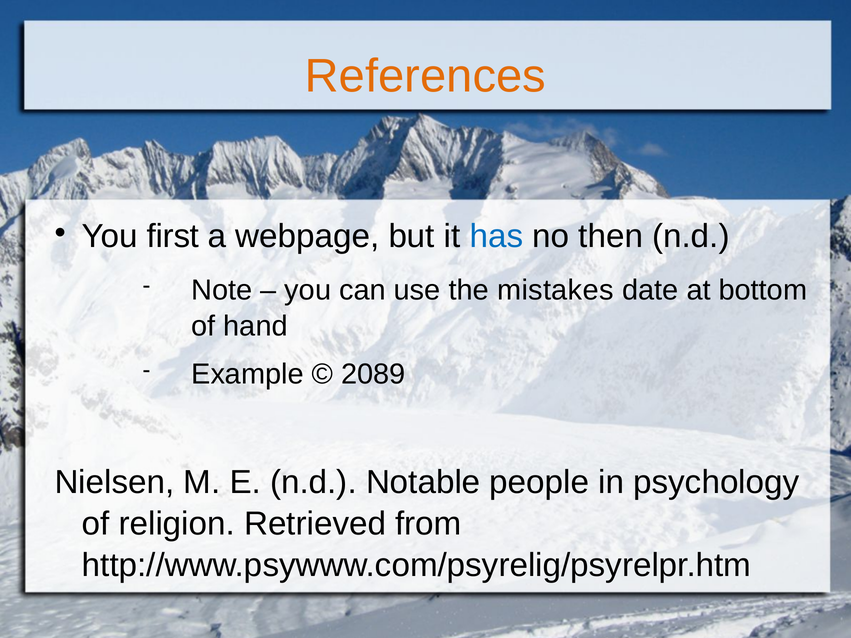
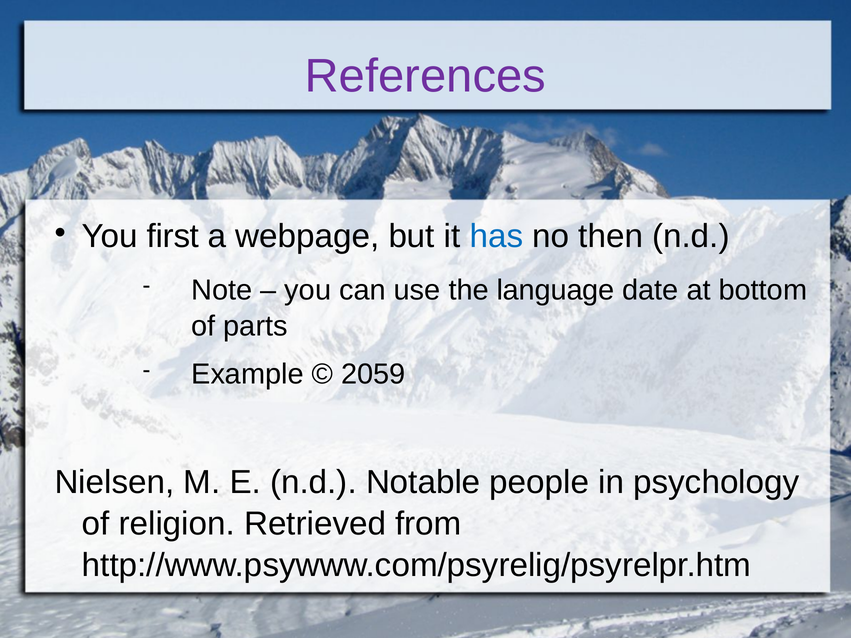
References colour: orange -> purple (425, 76)
mistakes: mistakes -> language (556, 290)
hand: hand -> parts (256, 326)
2089: 2089 -> 2059 (373, 375)
